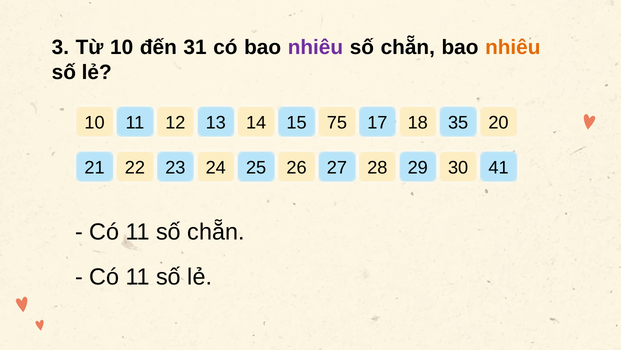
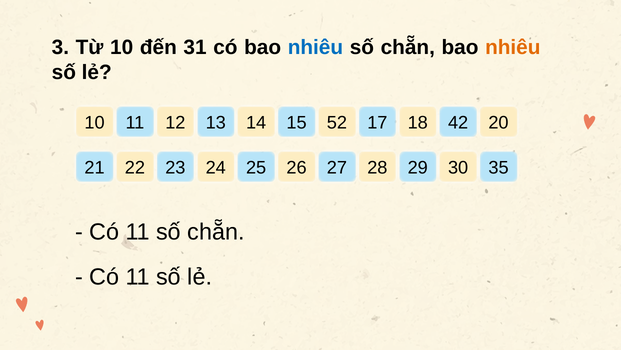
nhiêu colour: purple -> blue (315, 47)
75: 75 -> 52 (337, 123)
35: 35 -> 42 (458, 123)
41: 41 -> 35 (499, 168)
